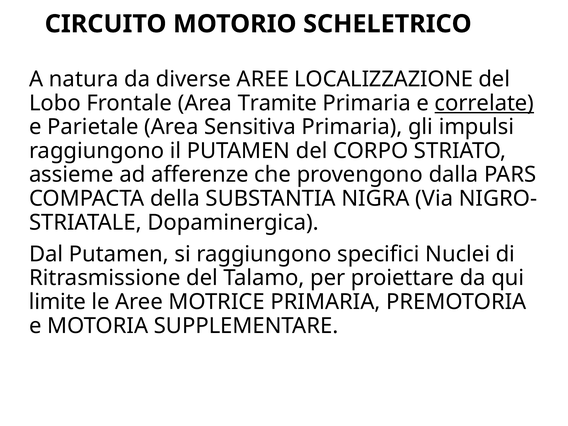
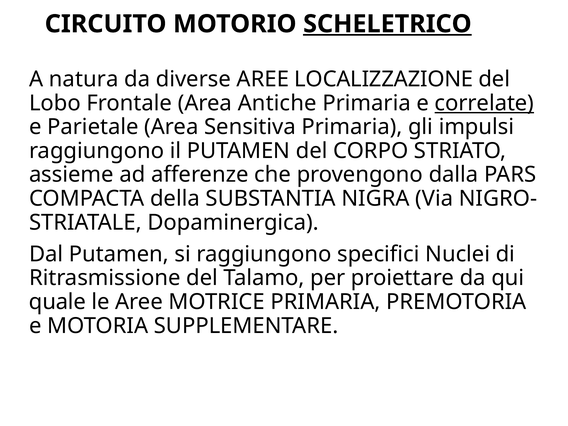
SCHELETRICO underline: none -> present (387, 24)
Tramite: Tramite -> Antiche (277, 103)
limite: limite -> quale (57, 302)
